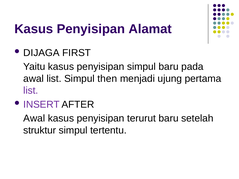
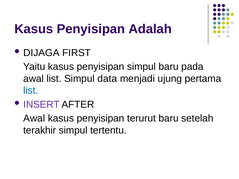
Alamat: Alamat -> Adalah (150, 29)
then: then -> data (107, 79)
list colour: purple -> blue (31, 91)
struktur: struktur -> terakhir (40, 130)
